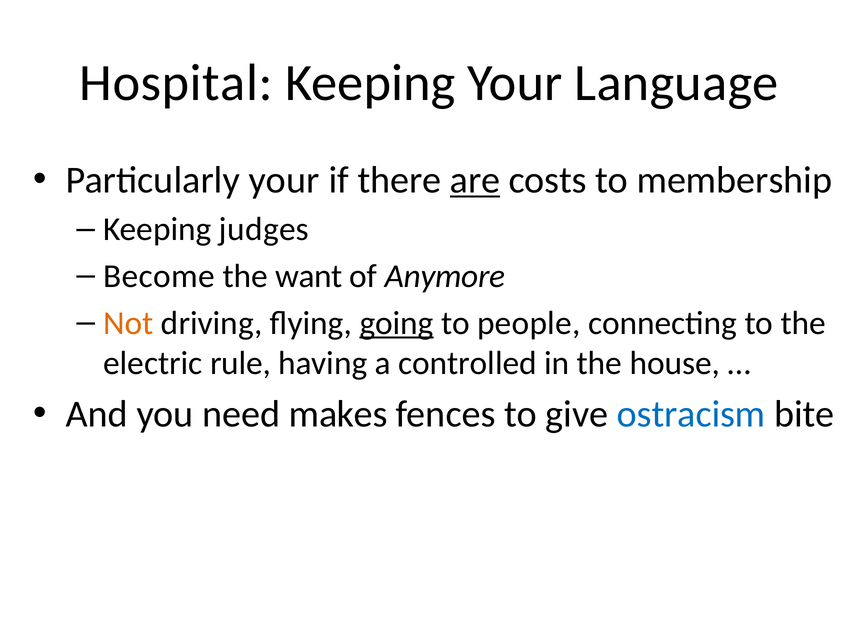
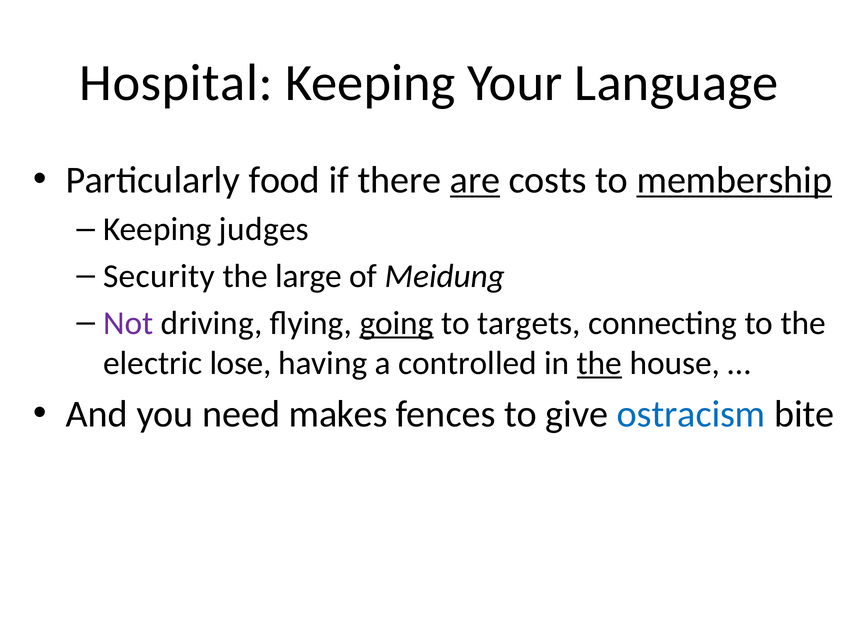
Particularly your: your -> food (284, 180)
membership underline: none -> present (734, 180)
Become: Become -> Security (159, 276)
want: want -> large (309, 276)
Anymore: Anymore -> Meidung (445, 276)
Not colour: orange -> purple (128, 323)
people: people -> targets (529, 323)
rule: rule -> lose (241, 363)
the underline: none -> present (599, 363)
